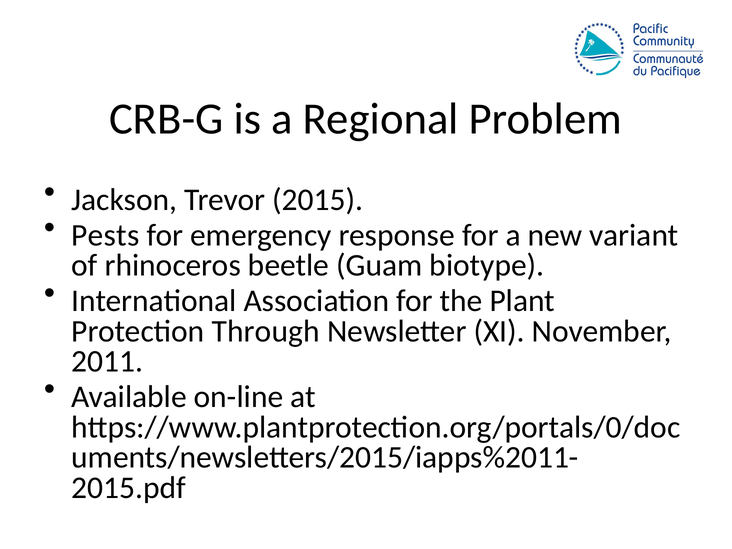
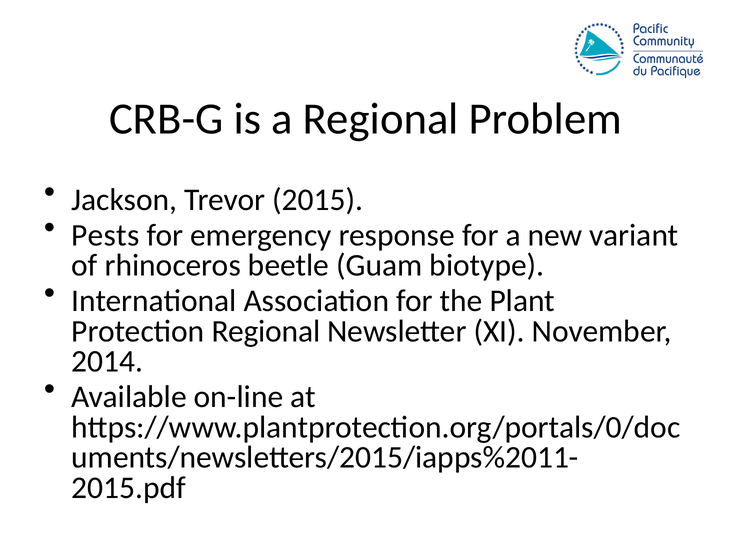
Protection Through: Through -> Regional (266, 331)
2011: 2011 -> 2014 (107, 361)
